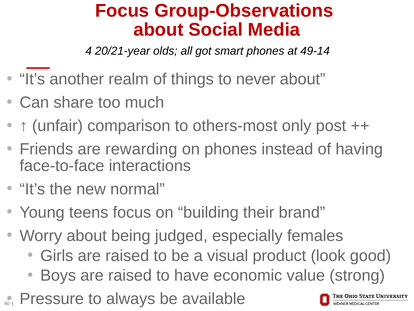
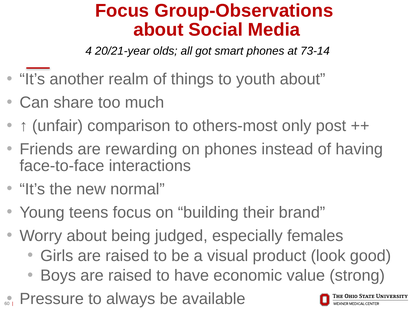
49-14: 49-14 -> 73-14 (315, 51)
never: never -> youth (256, 79)
